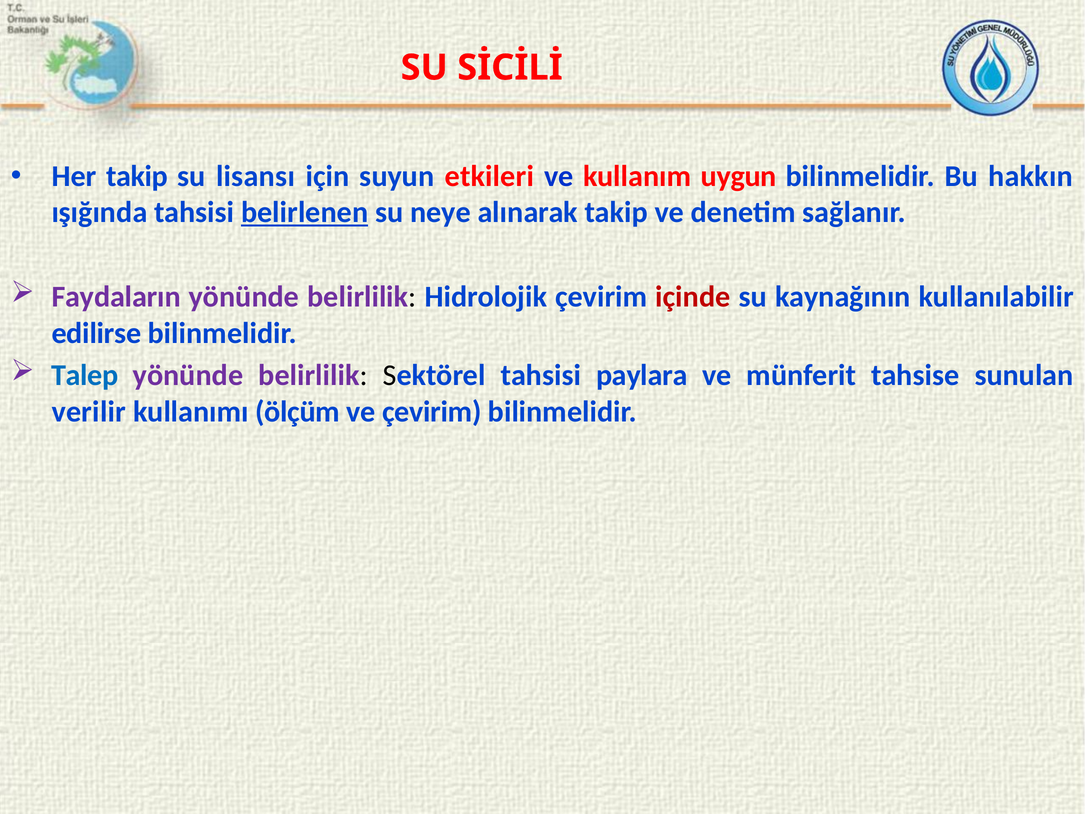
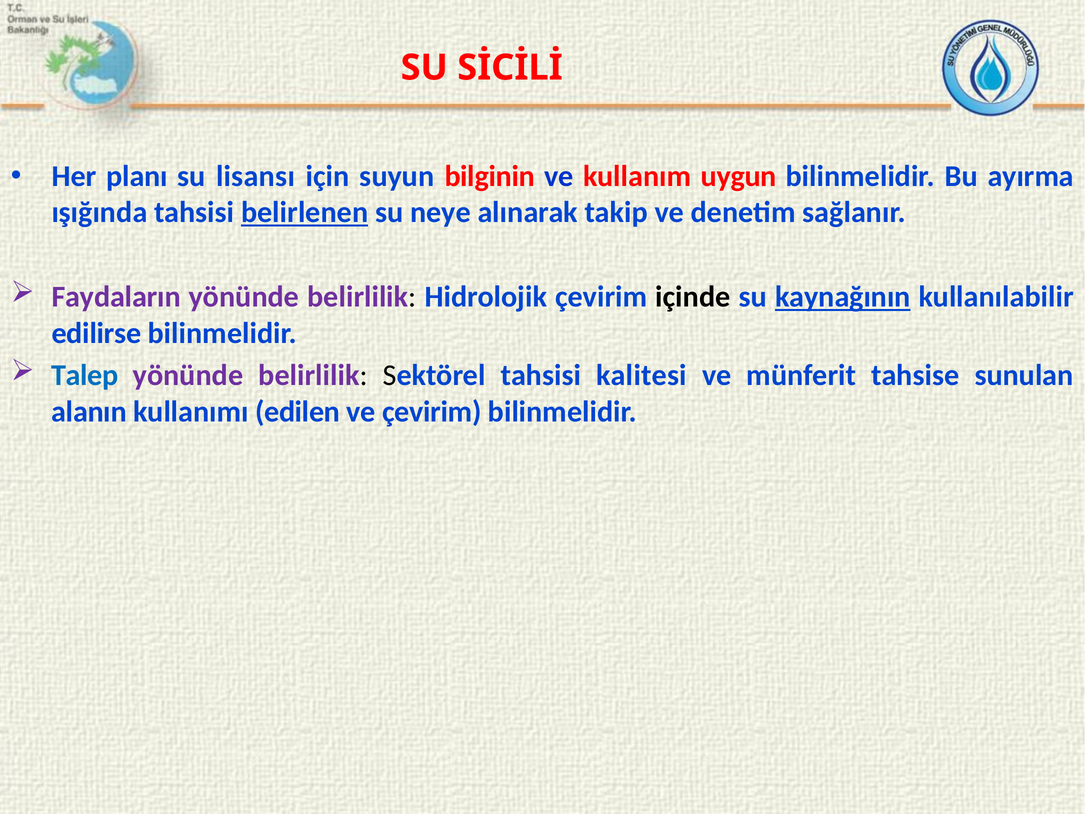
Her takip: takip -> planı (137, 176)
etkileri: etkileri -> bilginin (490, 176)
hakkın: hakkın -> ayırma (1031, 176)
içinde colour: red -> black (693, 297)
kaynağının underline: none -> present (843, 297)
paylara: paylara -> kalitesi (642, 375)
verilir: verilir -> alanın (89, 412)
ölçüm: ölçüm -> edilen (298, 412)
